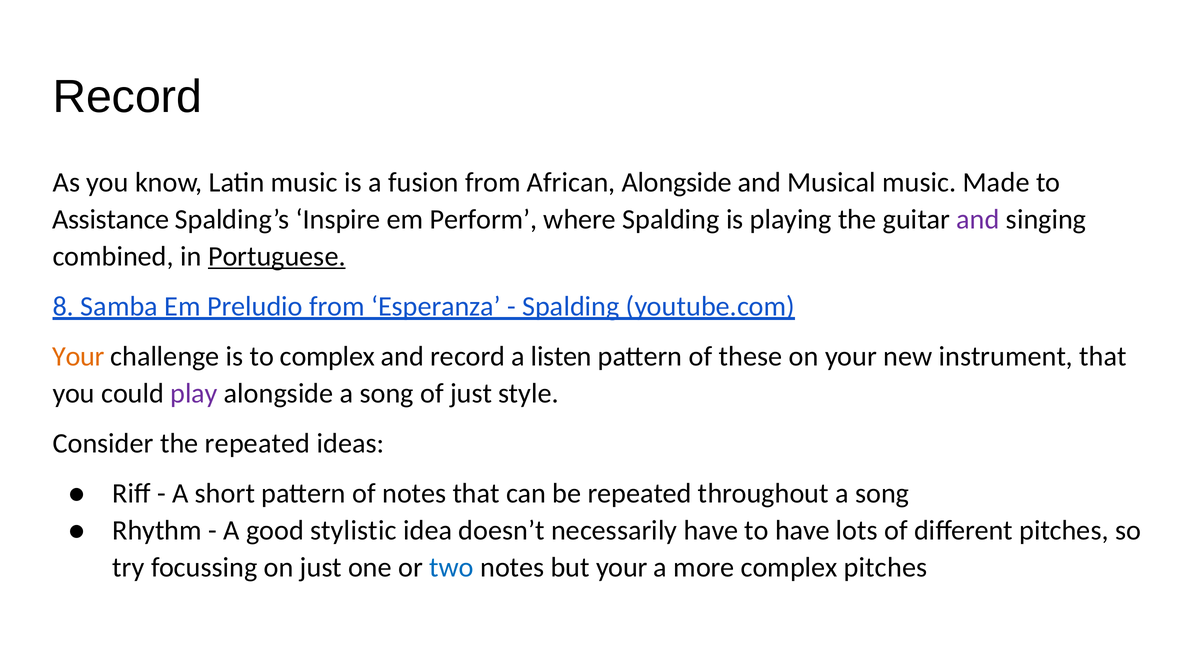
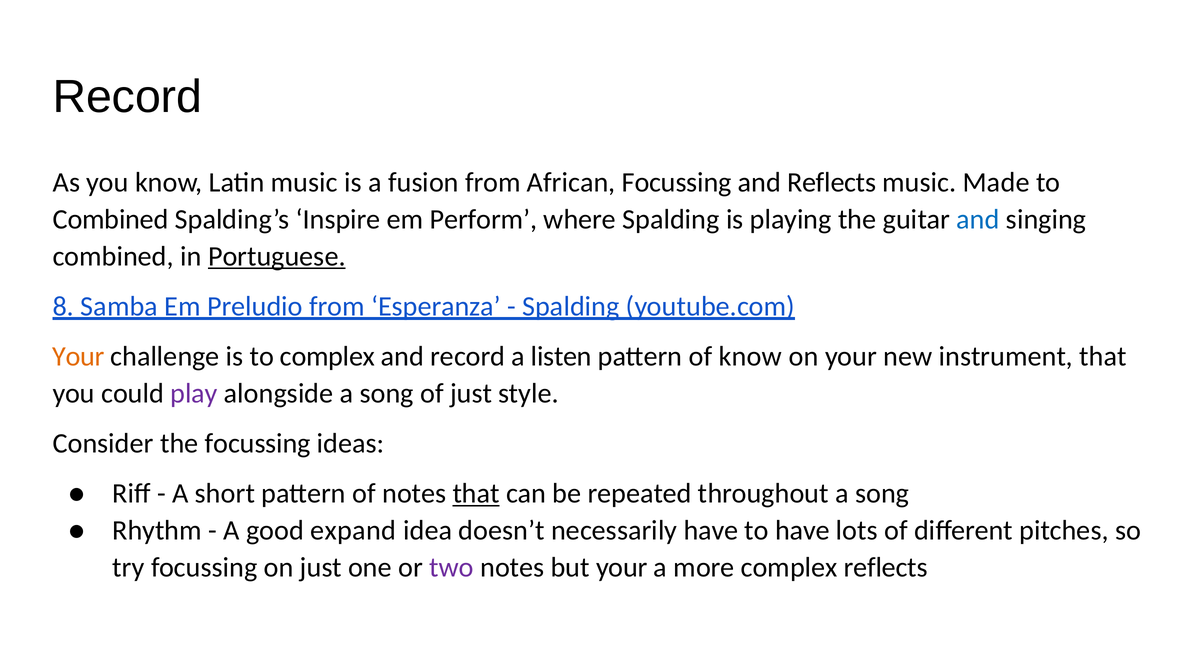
African Alongside: Alongside -> Focussing (677, 183)
and Musical: Musical -> Reflects (832, 183)
Assistance: Assistance -> Combined (111, 219)
and colour: purple -> blue (978, 219)
of these: these -> know (750, 357)
the repeated: repeated -> focussing (258, 444)
that underline: none -> present (476, 494)
stylistic: stylistic -> expand (353, 531)
two colour: blue -> purple (452, 568)
complex pitches: pitches -> reflects (886, 568)
